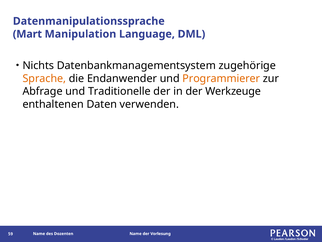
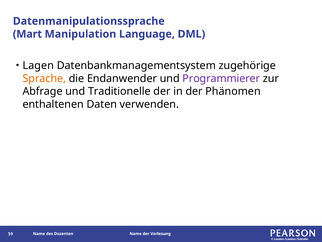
Nichts: Nichts -> Lagen (38, 65)
Programmierer colour: orange -> purple (221, 78)
Werkzeuge: Werkzeuge -> Phänomen (233, 91)
